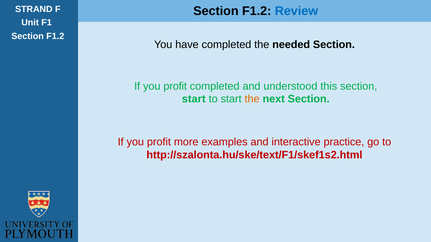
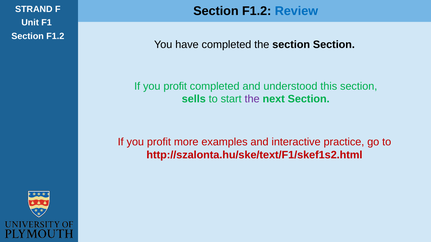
the needed: needed -> section (291, 45)
start: start -> sells (194, 99)
the colour: orange -> purple (252, 99)
